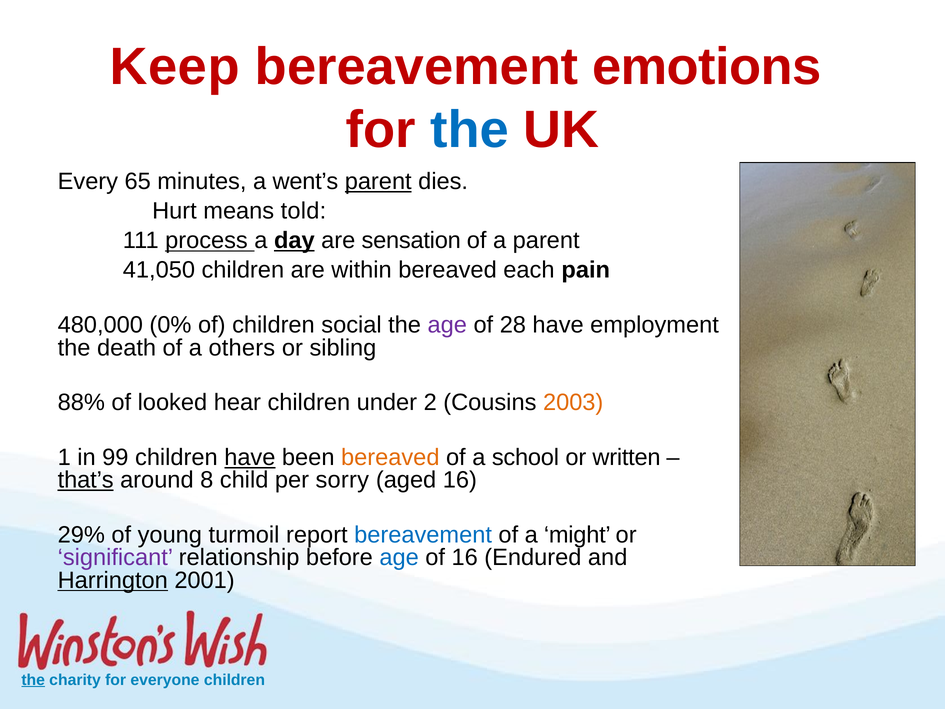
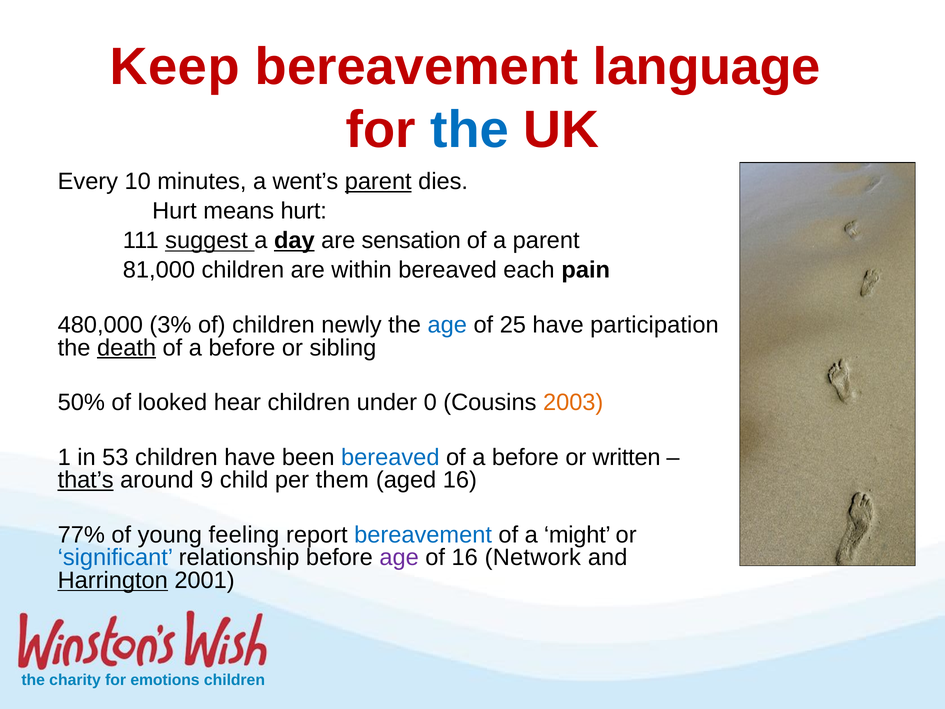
emotions: emotions -> language (707, 67)
65: 65 -> 10 (138, 181)
means told: told -> hurt (304, 211)
process: process -> suggest (207, 240)
41,050: 41,050 -> 81,000 (159, 270)
0%: 0% -> 3% (170, 325)
social: social -> newly (352, 325)
age colour: purple -> blue (447, 325)
28: 28 -> 25 (513, 325)
employment: employment -> participation (654, 325)
death underline: none -> present (127, 348)
others: others -> before (242, 348)
88%: 88% -> 50% (81, 402)
2: 2 -> 0 (430, 402)
99: 99 -> 53 (115, 457)
have underline: present -> none (250, 457)
bereaved colour: orange -> blue (390, 457)
school: school -> before (525, 457)
8: 8 -> 9 (207, 480)
sorry: sorry -> them (342, 480)
29%: 29% -> 77% (81, 535)
turmoil: turmoil -> feeling (244, 535)
significant colour: purple -> blue (115, 557)
age colour: blue -> purple (399, 557)
Endured: Endured -> Network (533, 557)
the underline: present -> none (33, 680)
everyone: everyone -> emotions (165, 680)
